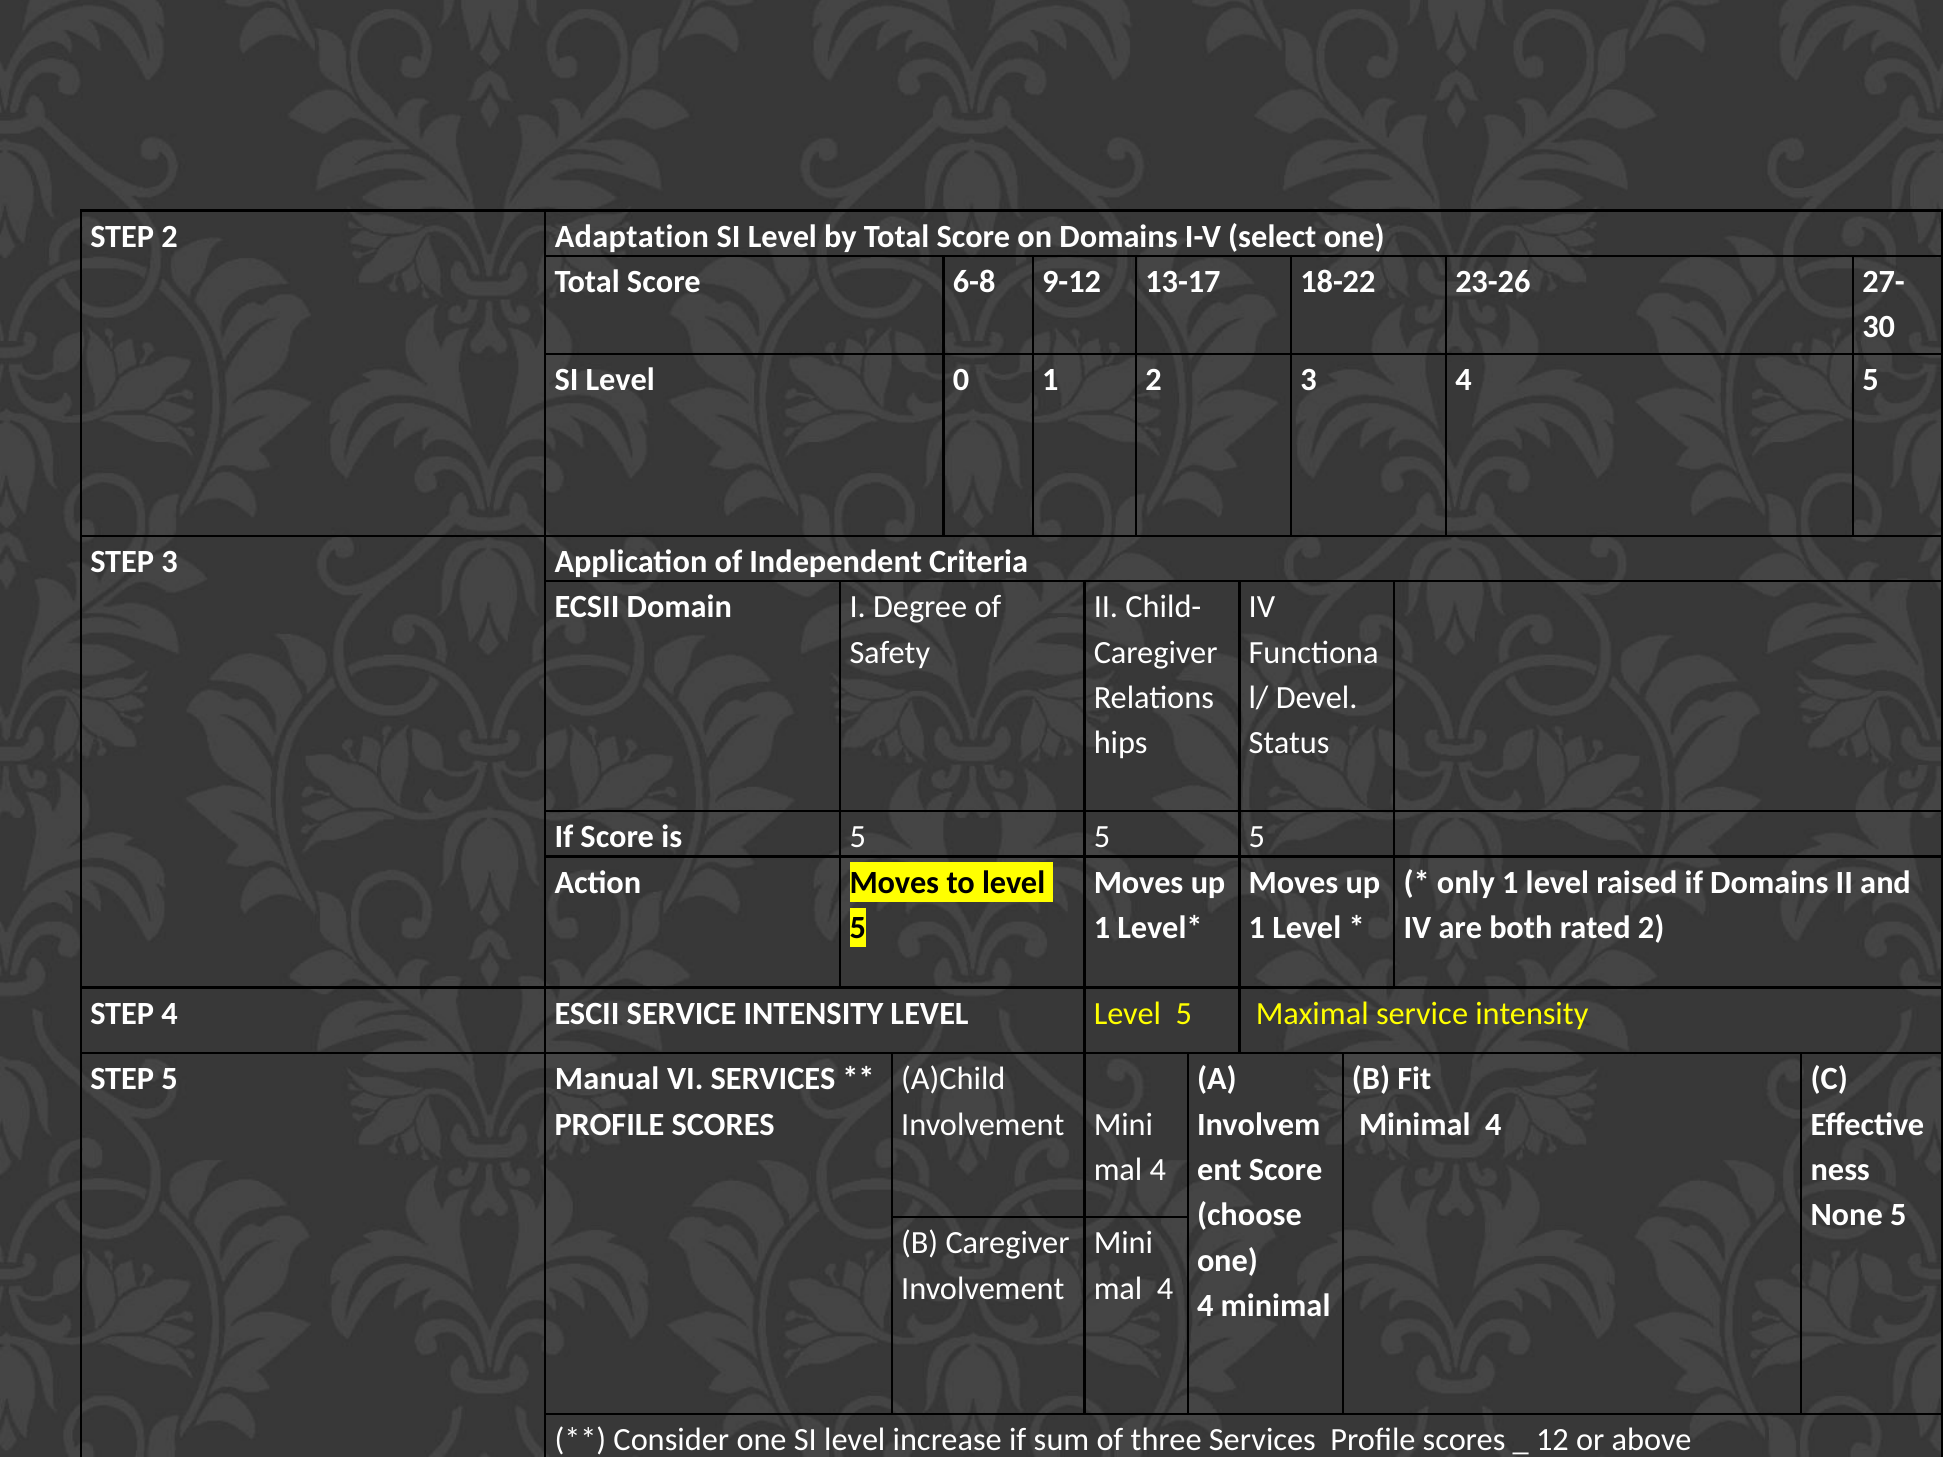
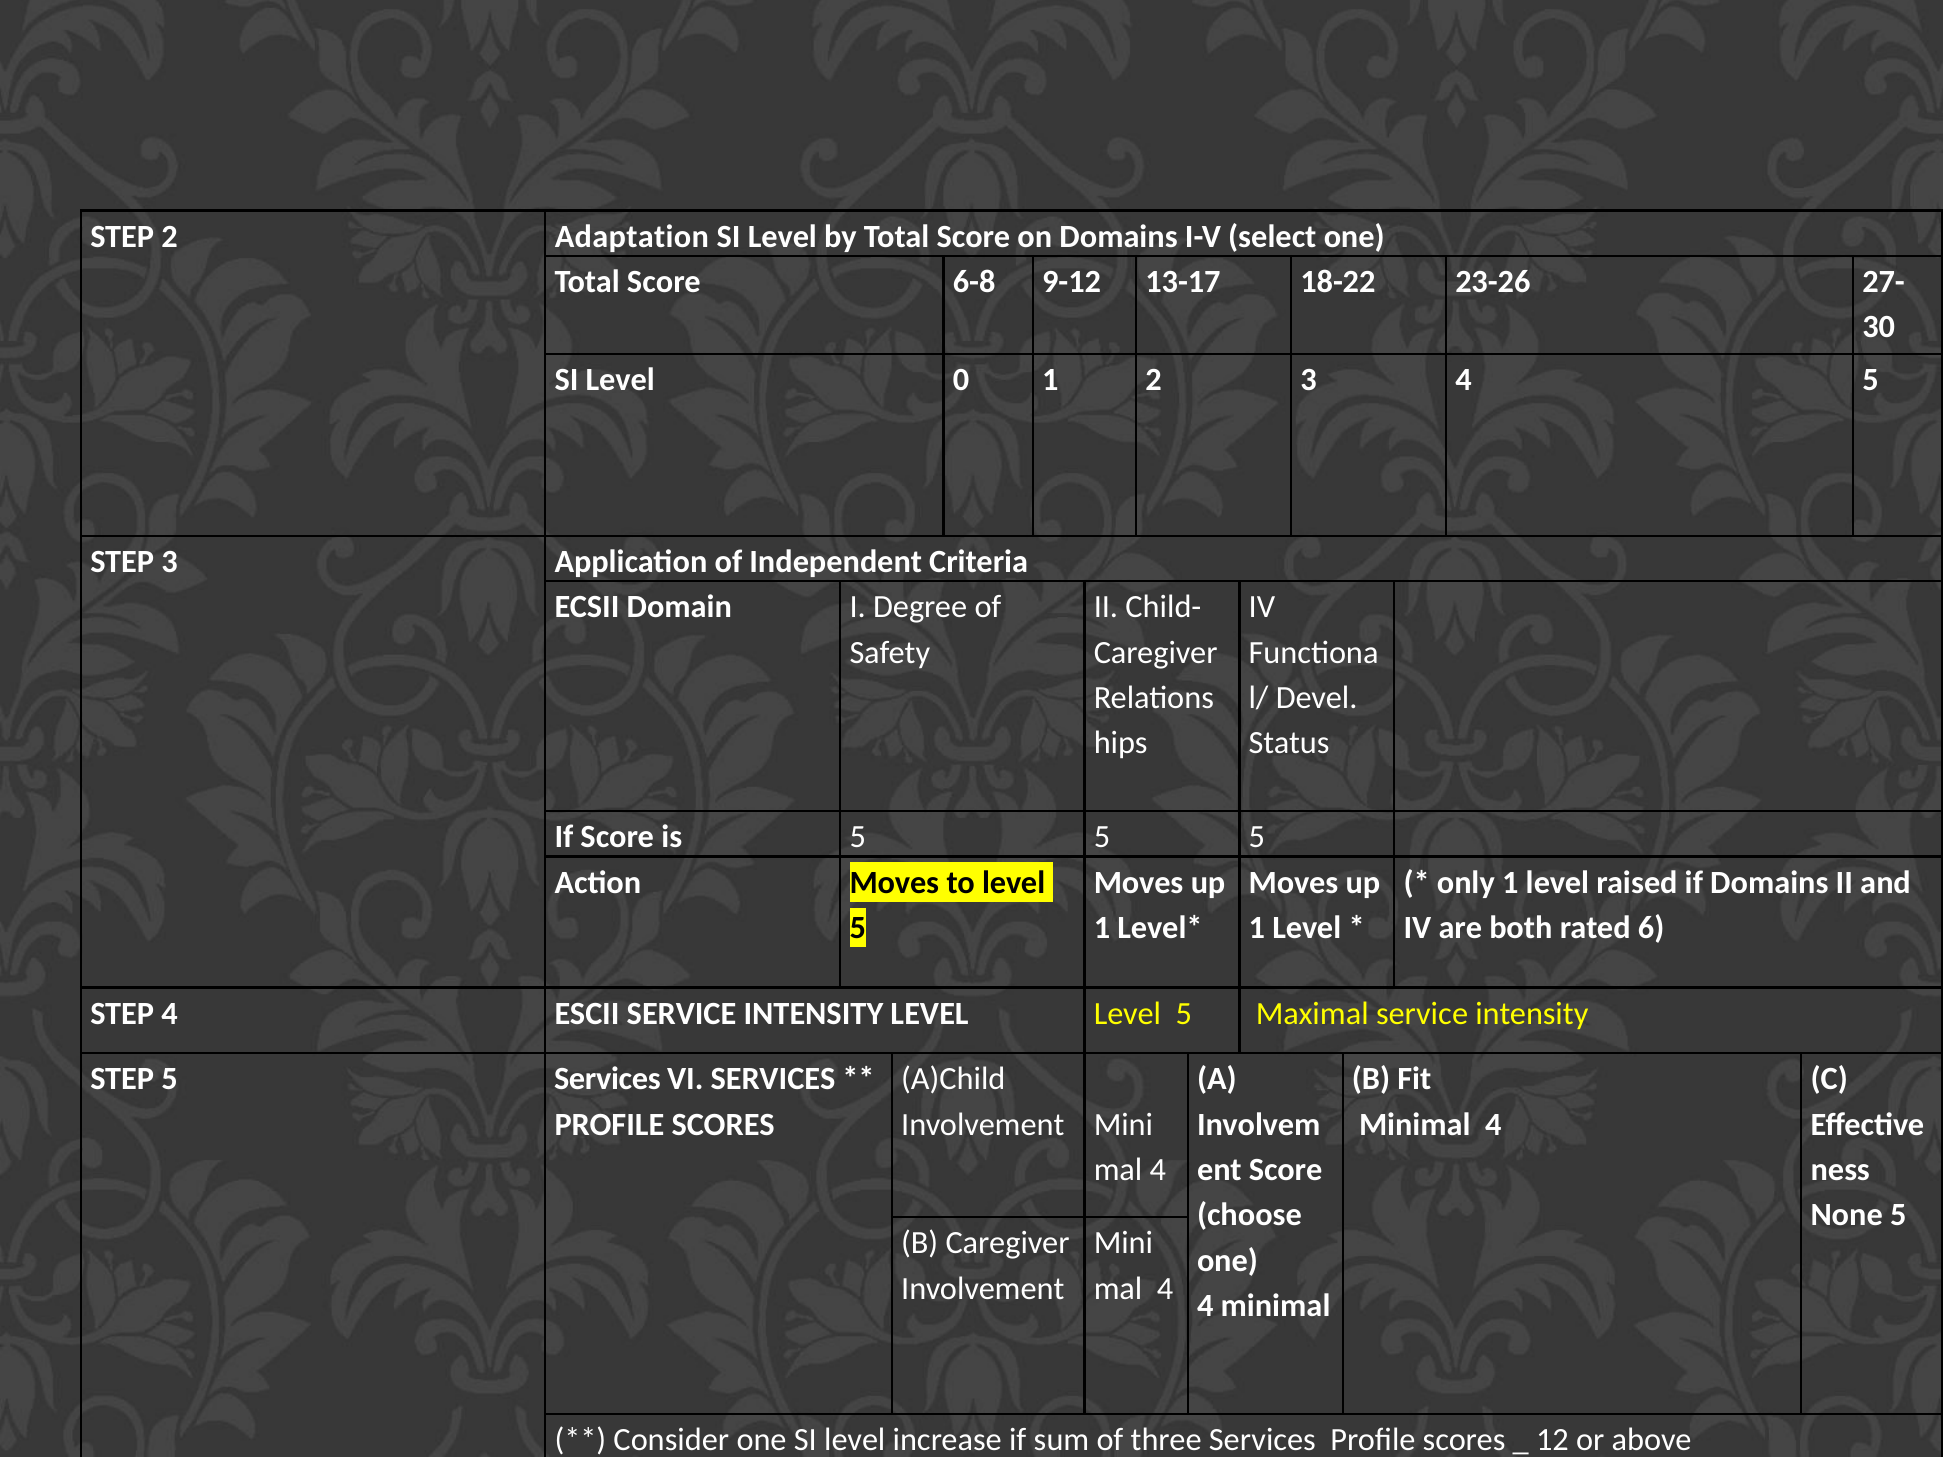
rated 2: 2 -> 6 (1651, 928)
5 Manual: Manual -> Services (607, 1079)
